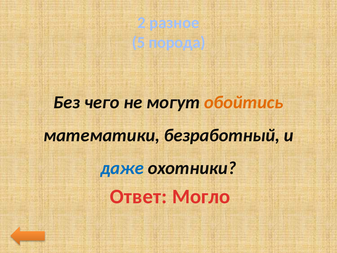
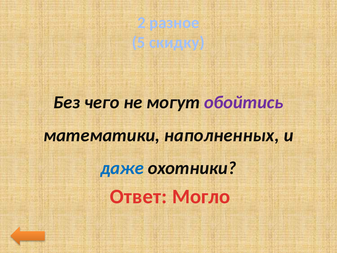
порода: порода -> скидку (177, 42)
обойтись colour: orange -> purple (244, 102)
безработный: безработный -> наполненных (222, 135)
